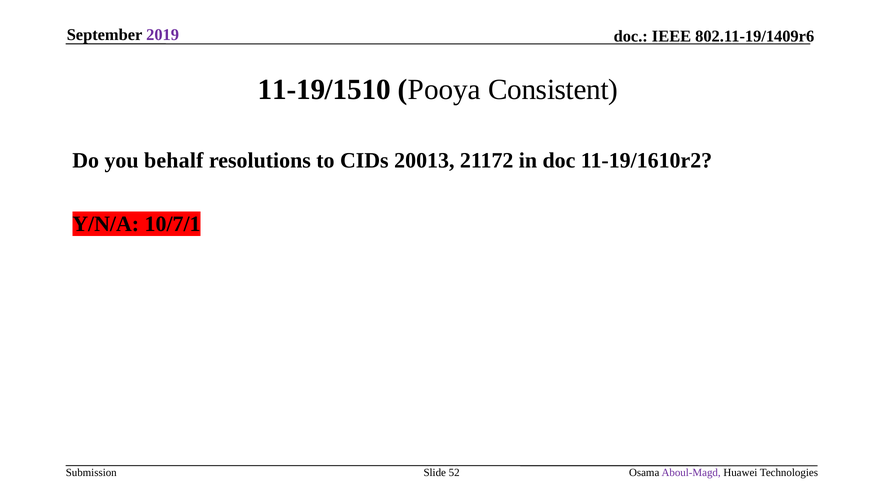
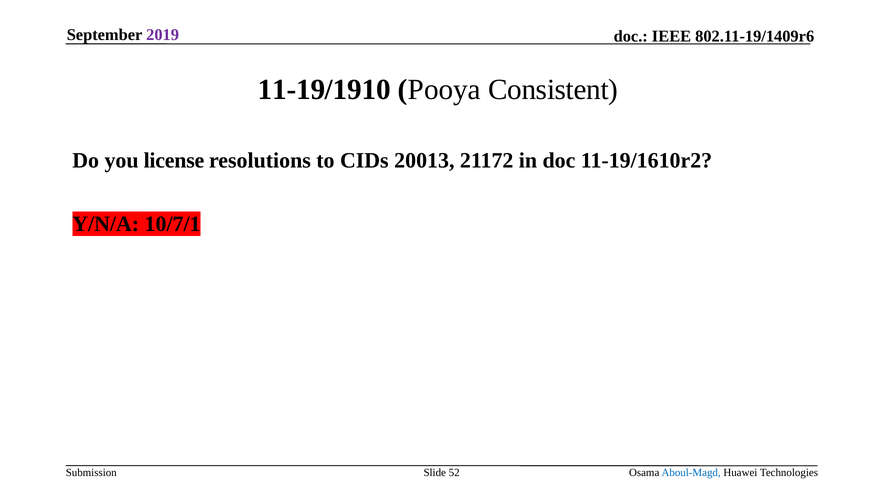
11-19/1510: 11-19/1510 -> 11-19/1910 (324, 90)
behalf: behalf -> license (174, 160)
Aboul-Magd colour: purple -> blue (691, 473)
